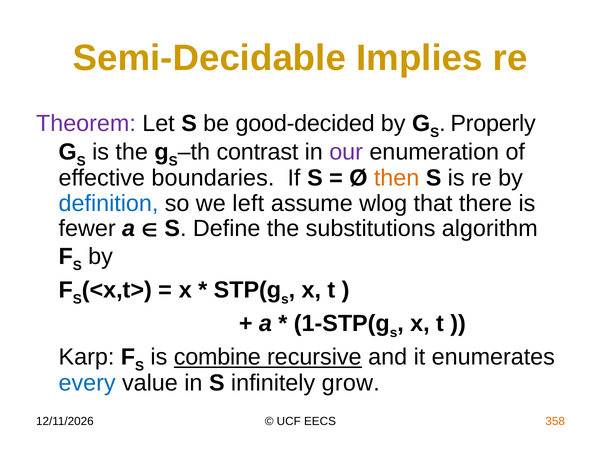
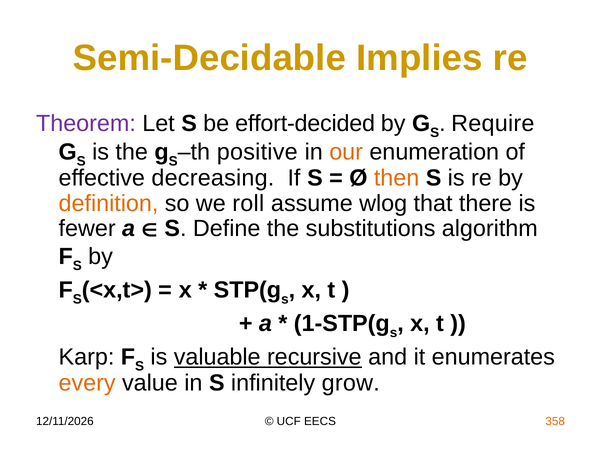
good-decided: good-decided -> effort-decided (305, 123)
Properly: Properly -> Require (493, 123)
contrast: contrast -> positive (257, 152)
our colour: purple -> orange (346, 152)
boundaries: boundaries -> decreasing (213, 178)
definition colour: blue -> orange (108, 203)
left: left -> roll (248, 203)
combine: combine -> valuable (217, 357)
every colour: blue -> orange (87, 383)
